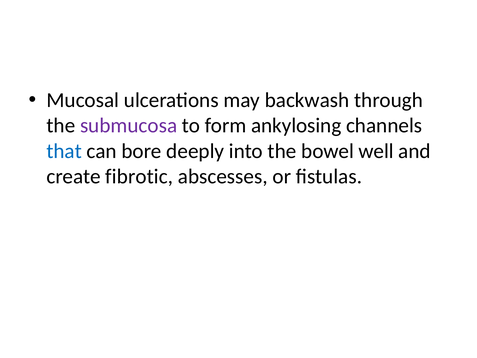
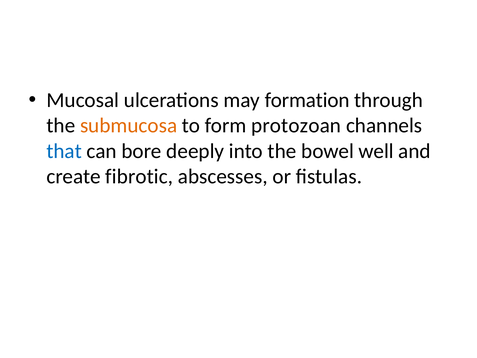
backwash: backwash -> formation (307, 100)
submucosa colour: purple -> orange (129, 126)
ankylosing: ankylosing -> protozoan (296, 126)
